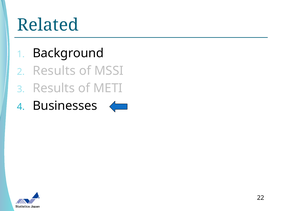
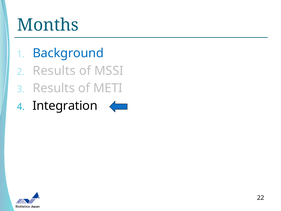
Related: Related -> Months (48, 25)
Background colour: black -> blue (68, 53)
Businesses: Businesses -> Integration (65, 106)
